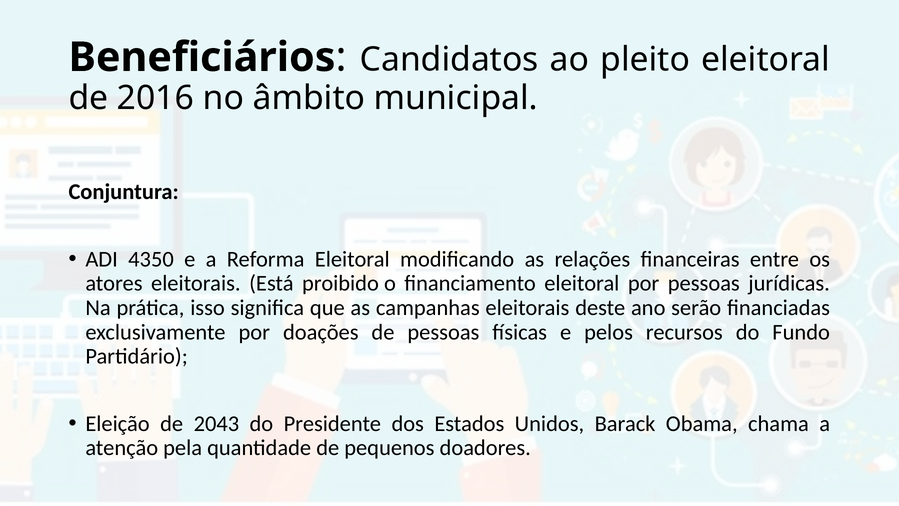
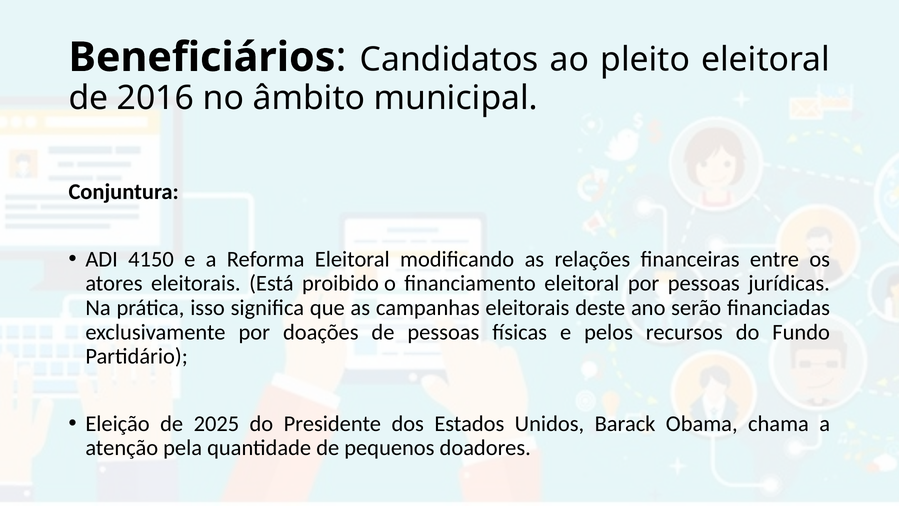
4350: 4350 -> 4150 (151, 259)
2043: 2043 -> 2025 (216, 423)
